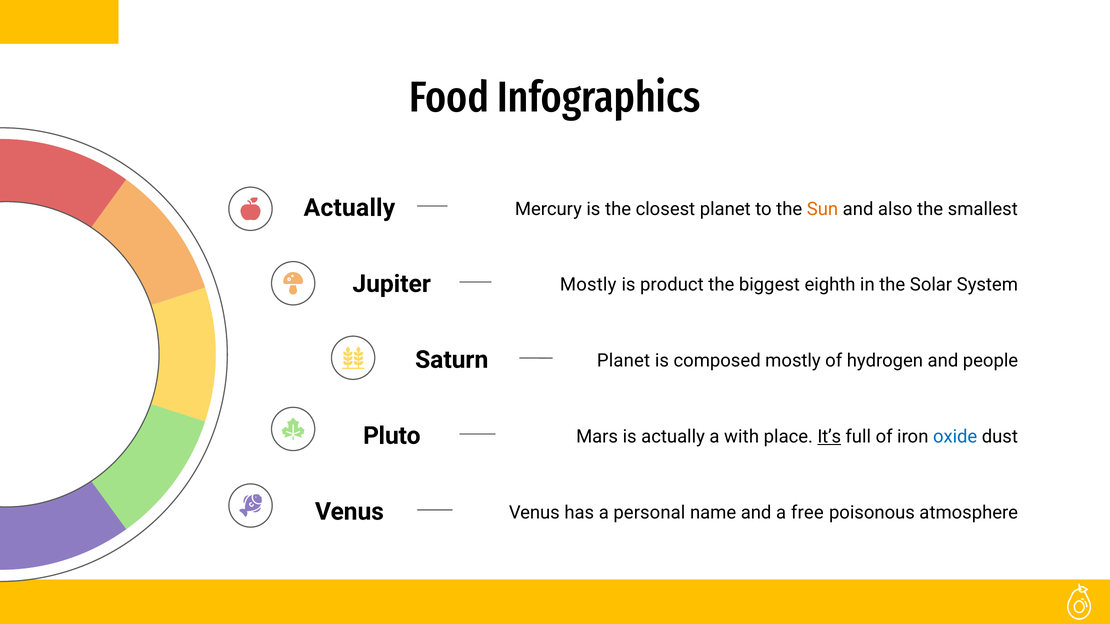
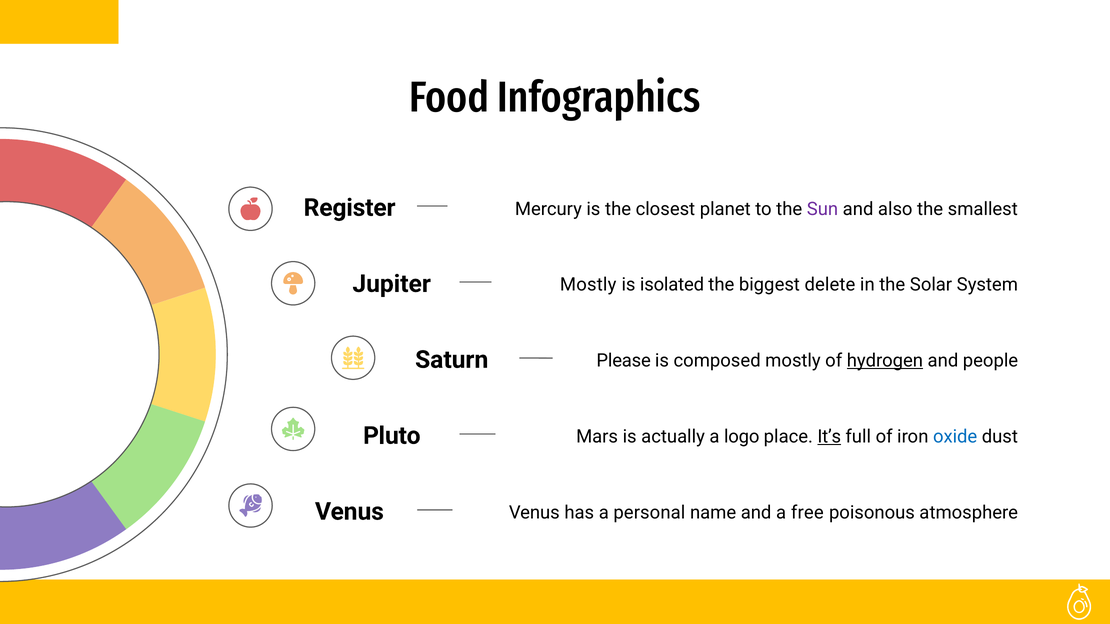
Actually: Actually -> Register (350, 208)
Sun colour: orange -> purple (823, 209)
product: product -> isolated (672, 285)
eighth: eighth -> delete (830, 285)
Planet: Planet -> Please (624, 361)
hydrogen underline: none -> present (885, 361)
with: with -> logo (742, 437)
